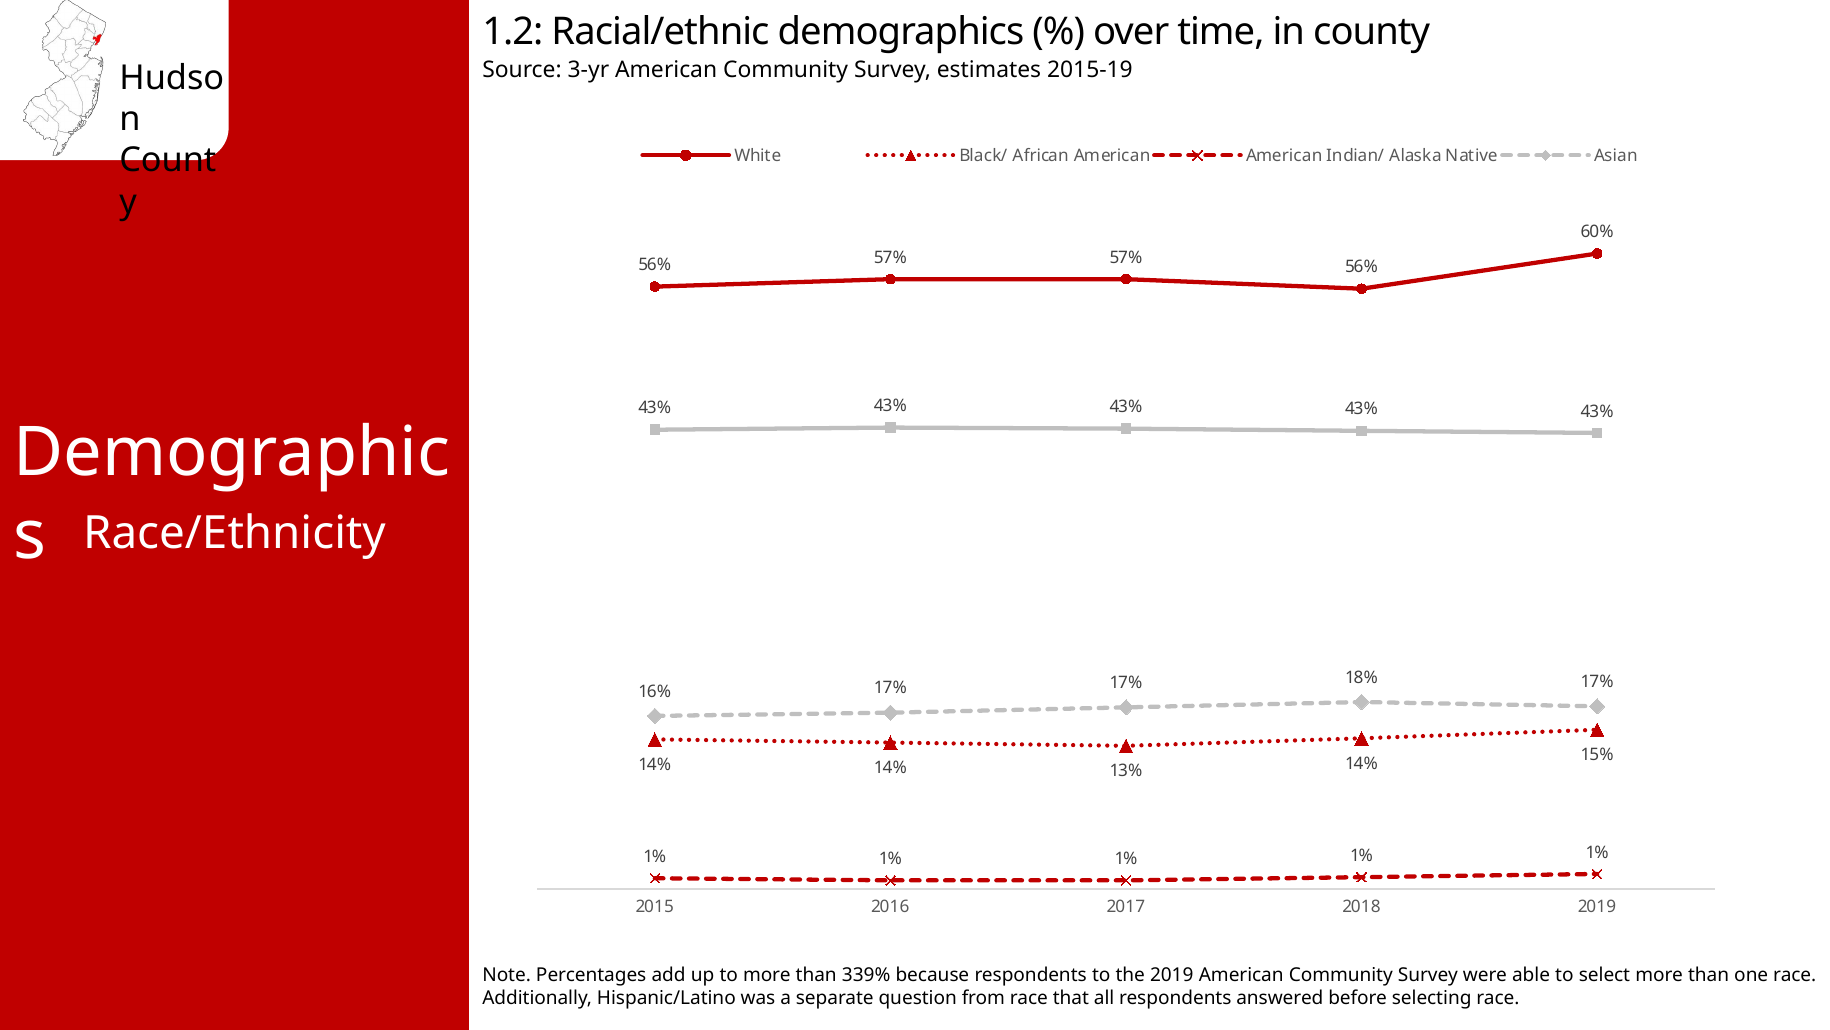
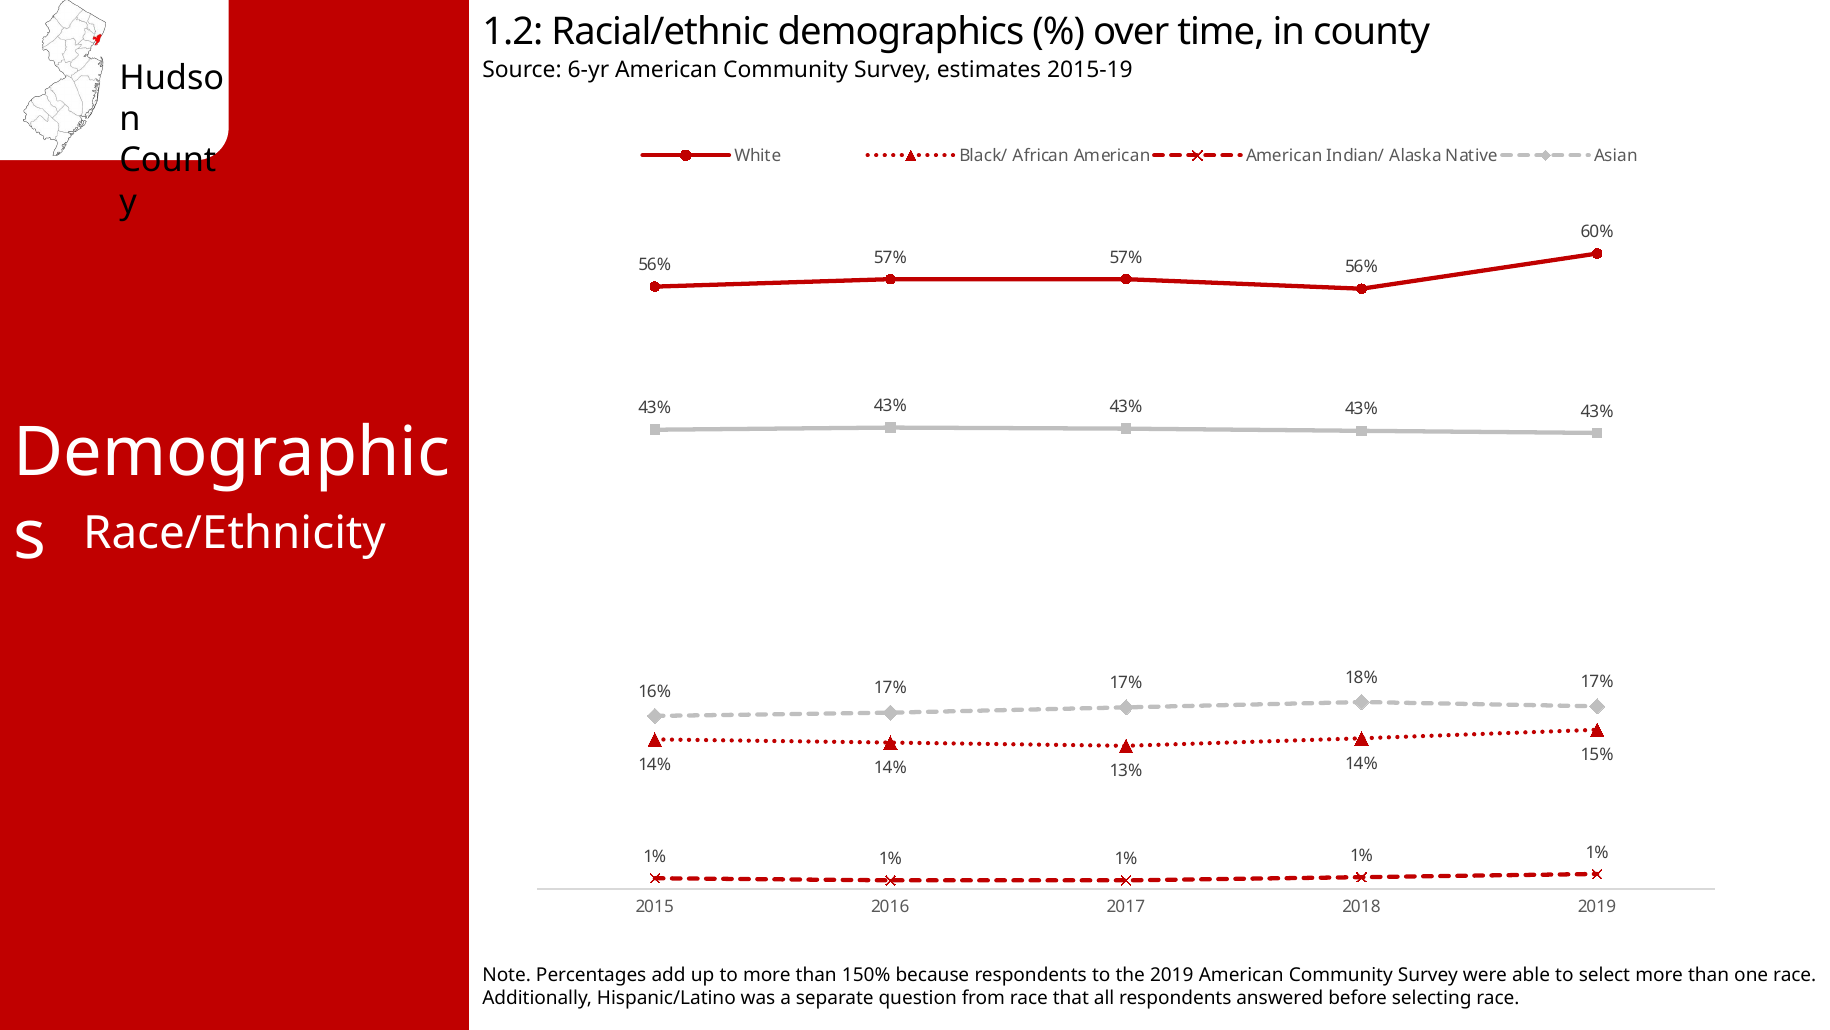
3-yr: 3-yr -> 6-yr (588, 70)
339%: 339% -> 150% (866, 975)
